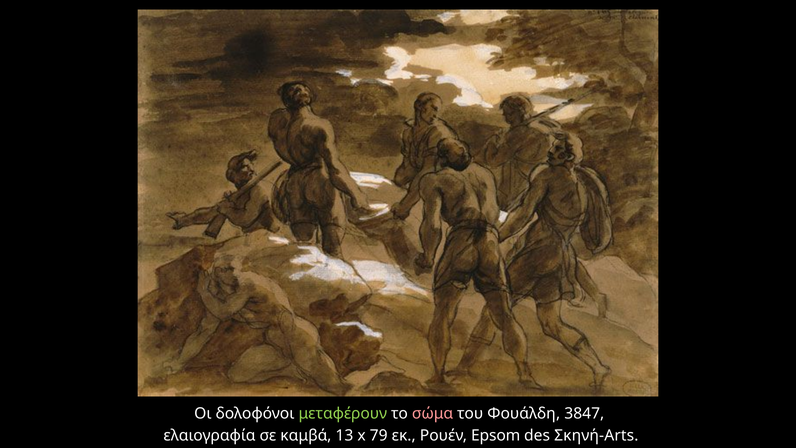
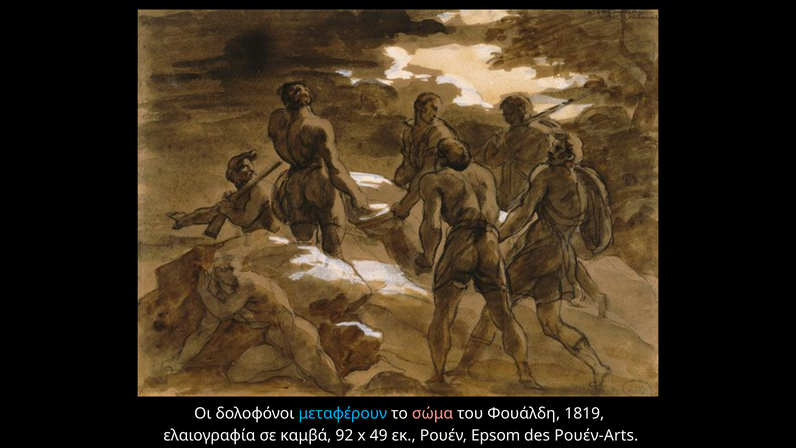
μεταφέρουν colour: light green -> light blue (343, 413)
3847: 3847 -> 1819 (584, 413)
13: 13 -> 92 (344, 435)
79: 79 -> 49 (379, 435)
Σκηνή-Arts: Σκηνή-Arts -> Ρουέν-Arts (596, 435)
